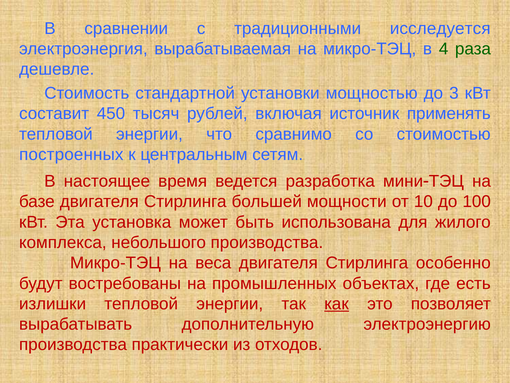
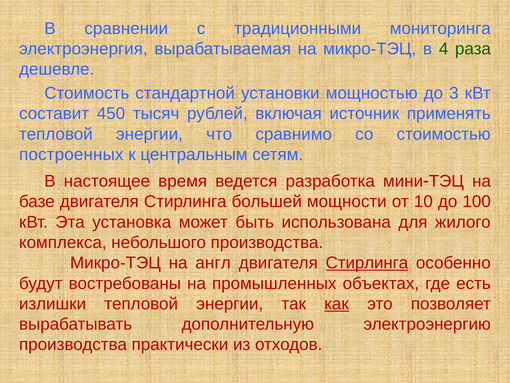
исследуется: исследуется -> мониторинга (440, 28)
веса: веса -> англ (213, 263)
Стирлинга underline: none -> present (367, 263)
